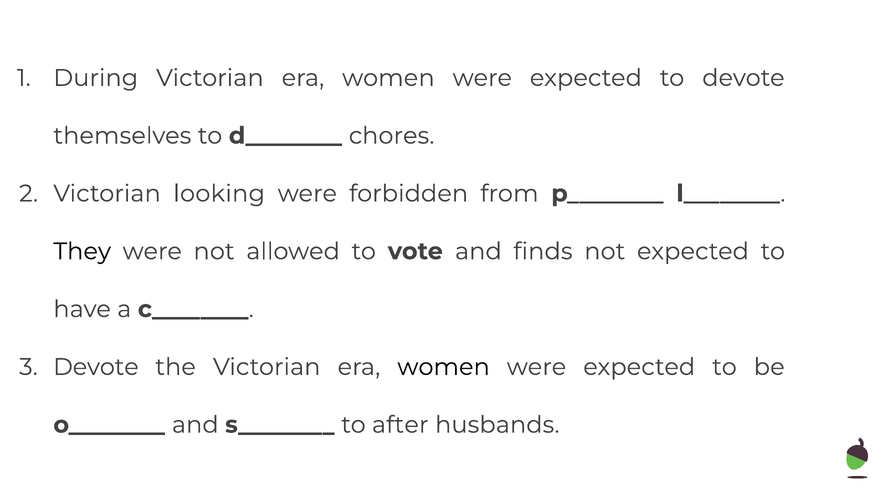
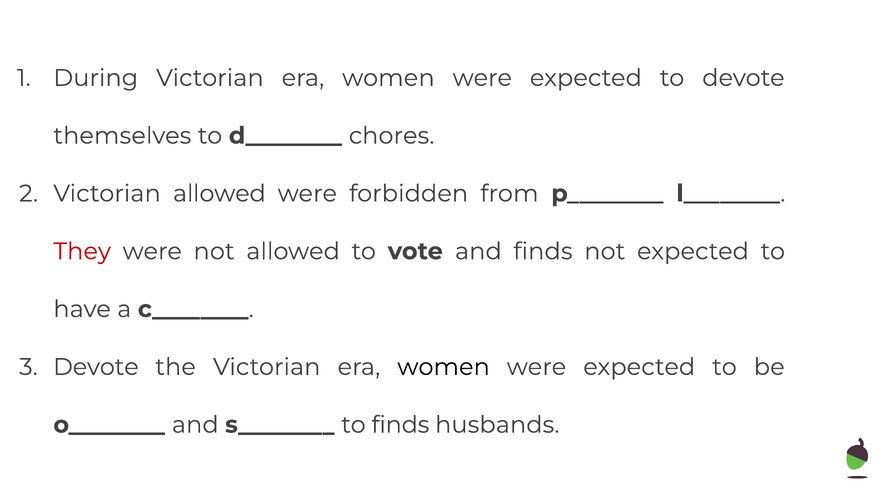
Victorian looking: looking -> allowed (219, 194)
They colour: black -> red (82, 251)
to after: after -> finds (400, 425)
